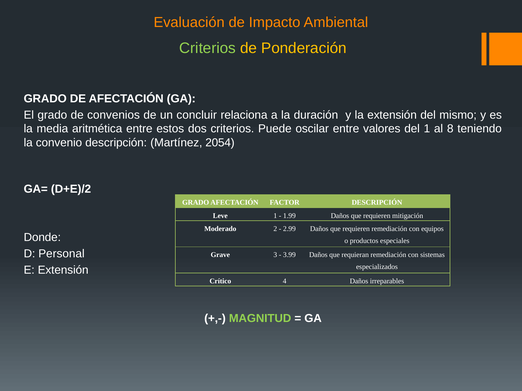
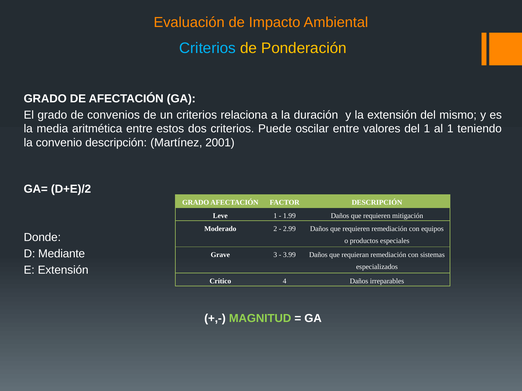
Criterios colour: light green -> light blue (208, 48)
un concluir: concluir -> criterios (197, 115)
al 8: 8 -> 1 (450, 129)
2054: 2054 -> 2001 (220, 143)
Personal: Personal -> Mediante (62, 254)
